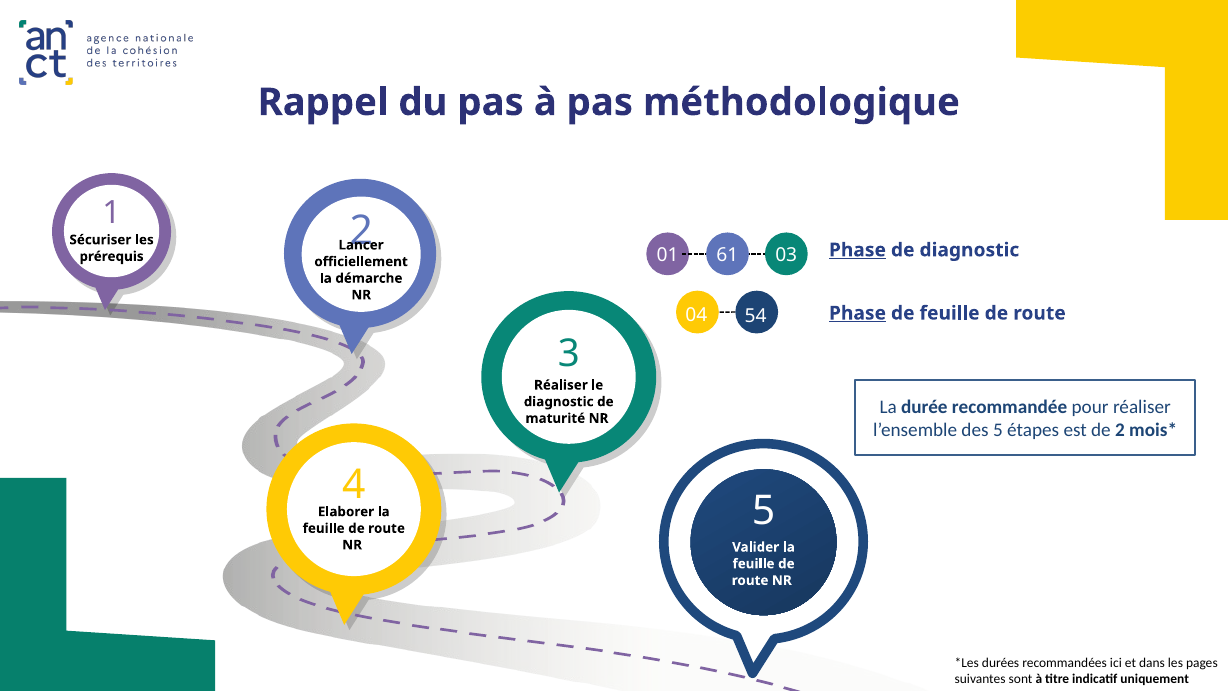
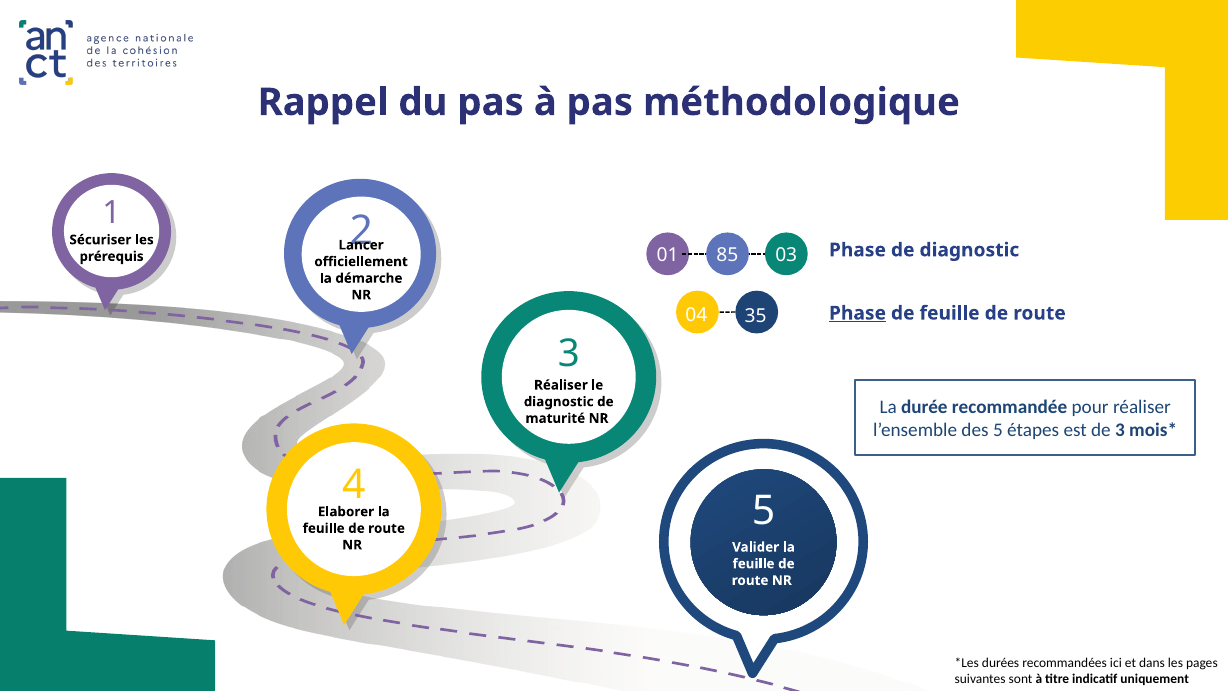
61: 61 -> 85 (727, 255)
Phase underline: present -> none (857, 250)
54: 54 -> 35 (756, 316)
de 2: 2 -> 3 (1120, 430)
